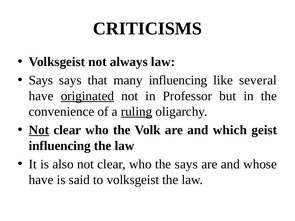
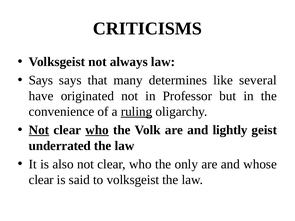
many influencing: influencing -> determines (178, 80)
originated underline: present -> none (87, 96)
who underline: none -> present (97, 130)
which: which -> lightly (230, 130)
influencing: influencing -> underrated (60, 146)
the says: says -> only (186, 164)
have: have -> clear (41, 180)
